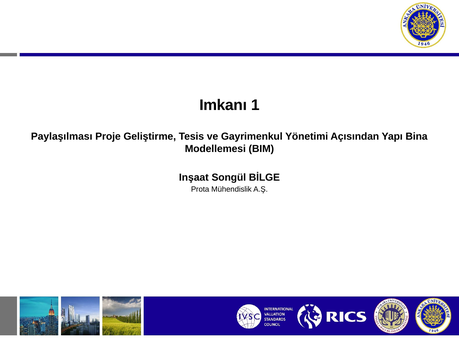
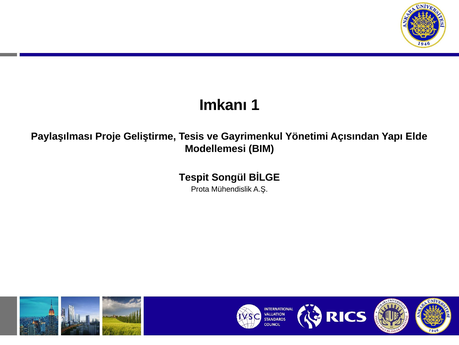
Bina: Bina -> Elde (416, 136)
Inşaat: Inşaat -> Tespit (194, 177)
